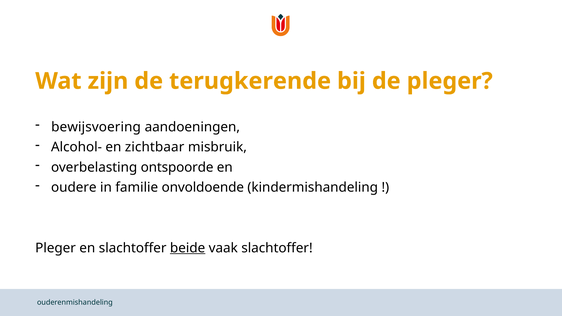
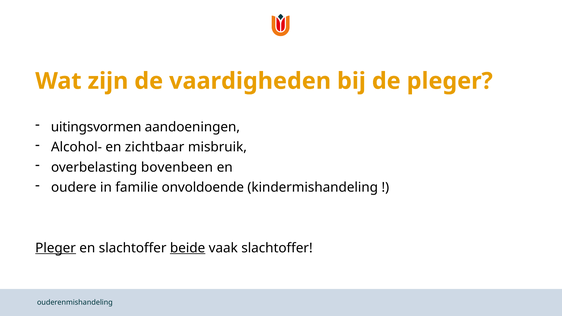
terugkerende: terugkerende -> vaardigheden (250, 81)
bewijsvoering: bewijsvoering -> uitingsvormen (96, 127)
ontspoorde: ontspoorde -> bovenbeen (177, 167)
Pleger underline: none -> present (56, 248)
